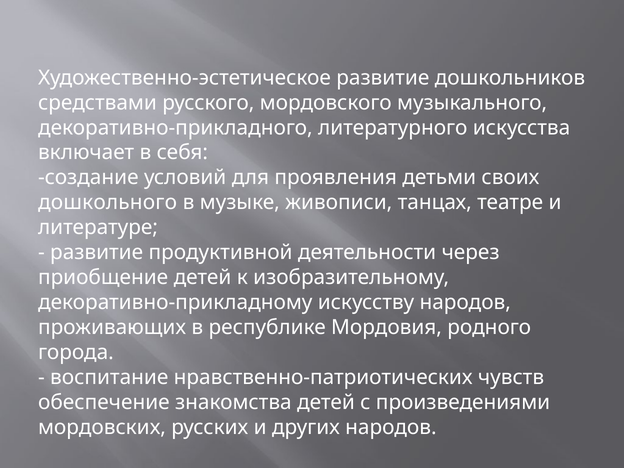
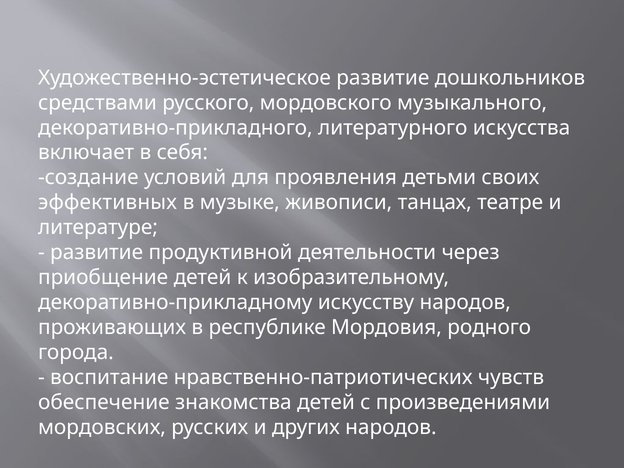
дошкольного: дошкольного -> эффективных (108, 203)
